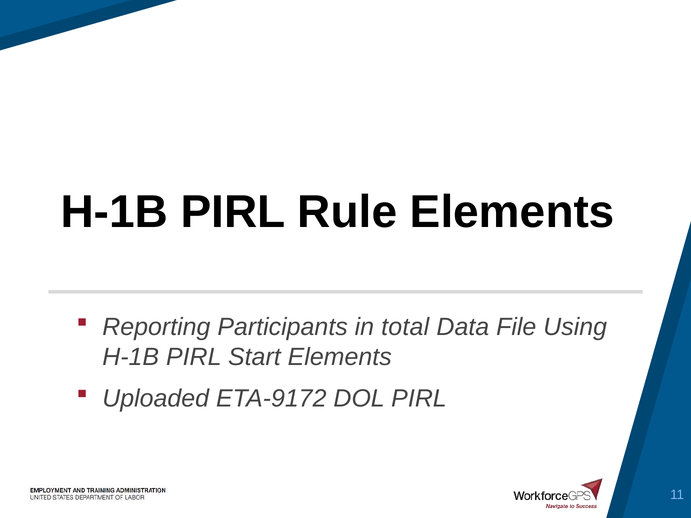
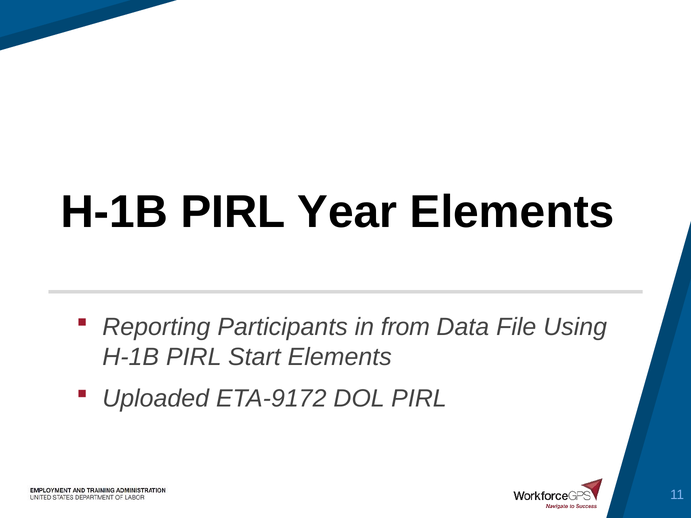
Rule: Rule -> Year (347, 212)
total: total -> from (405, 327)
